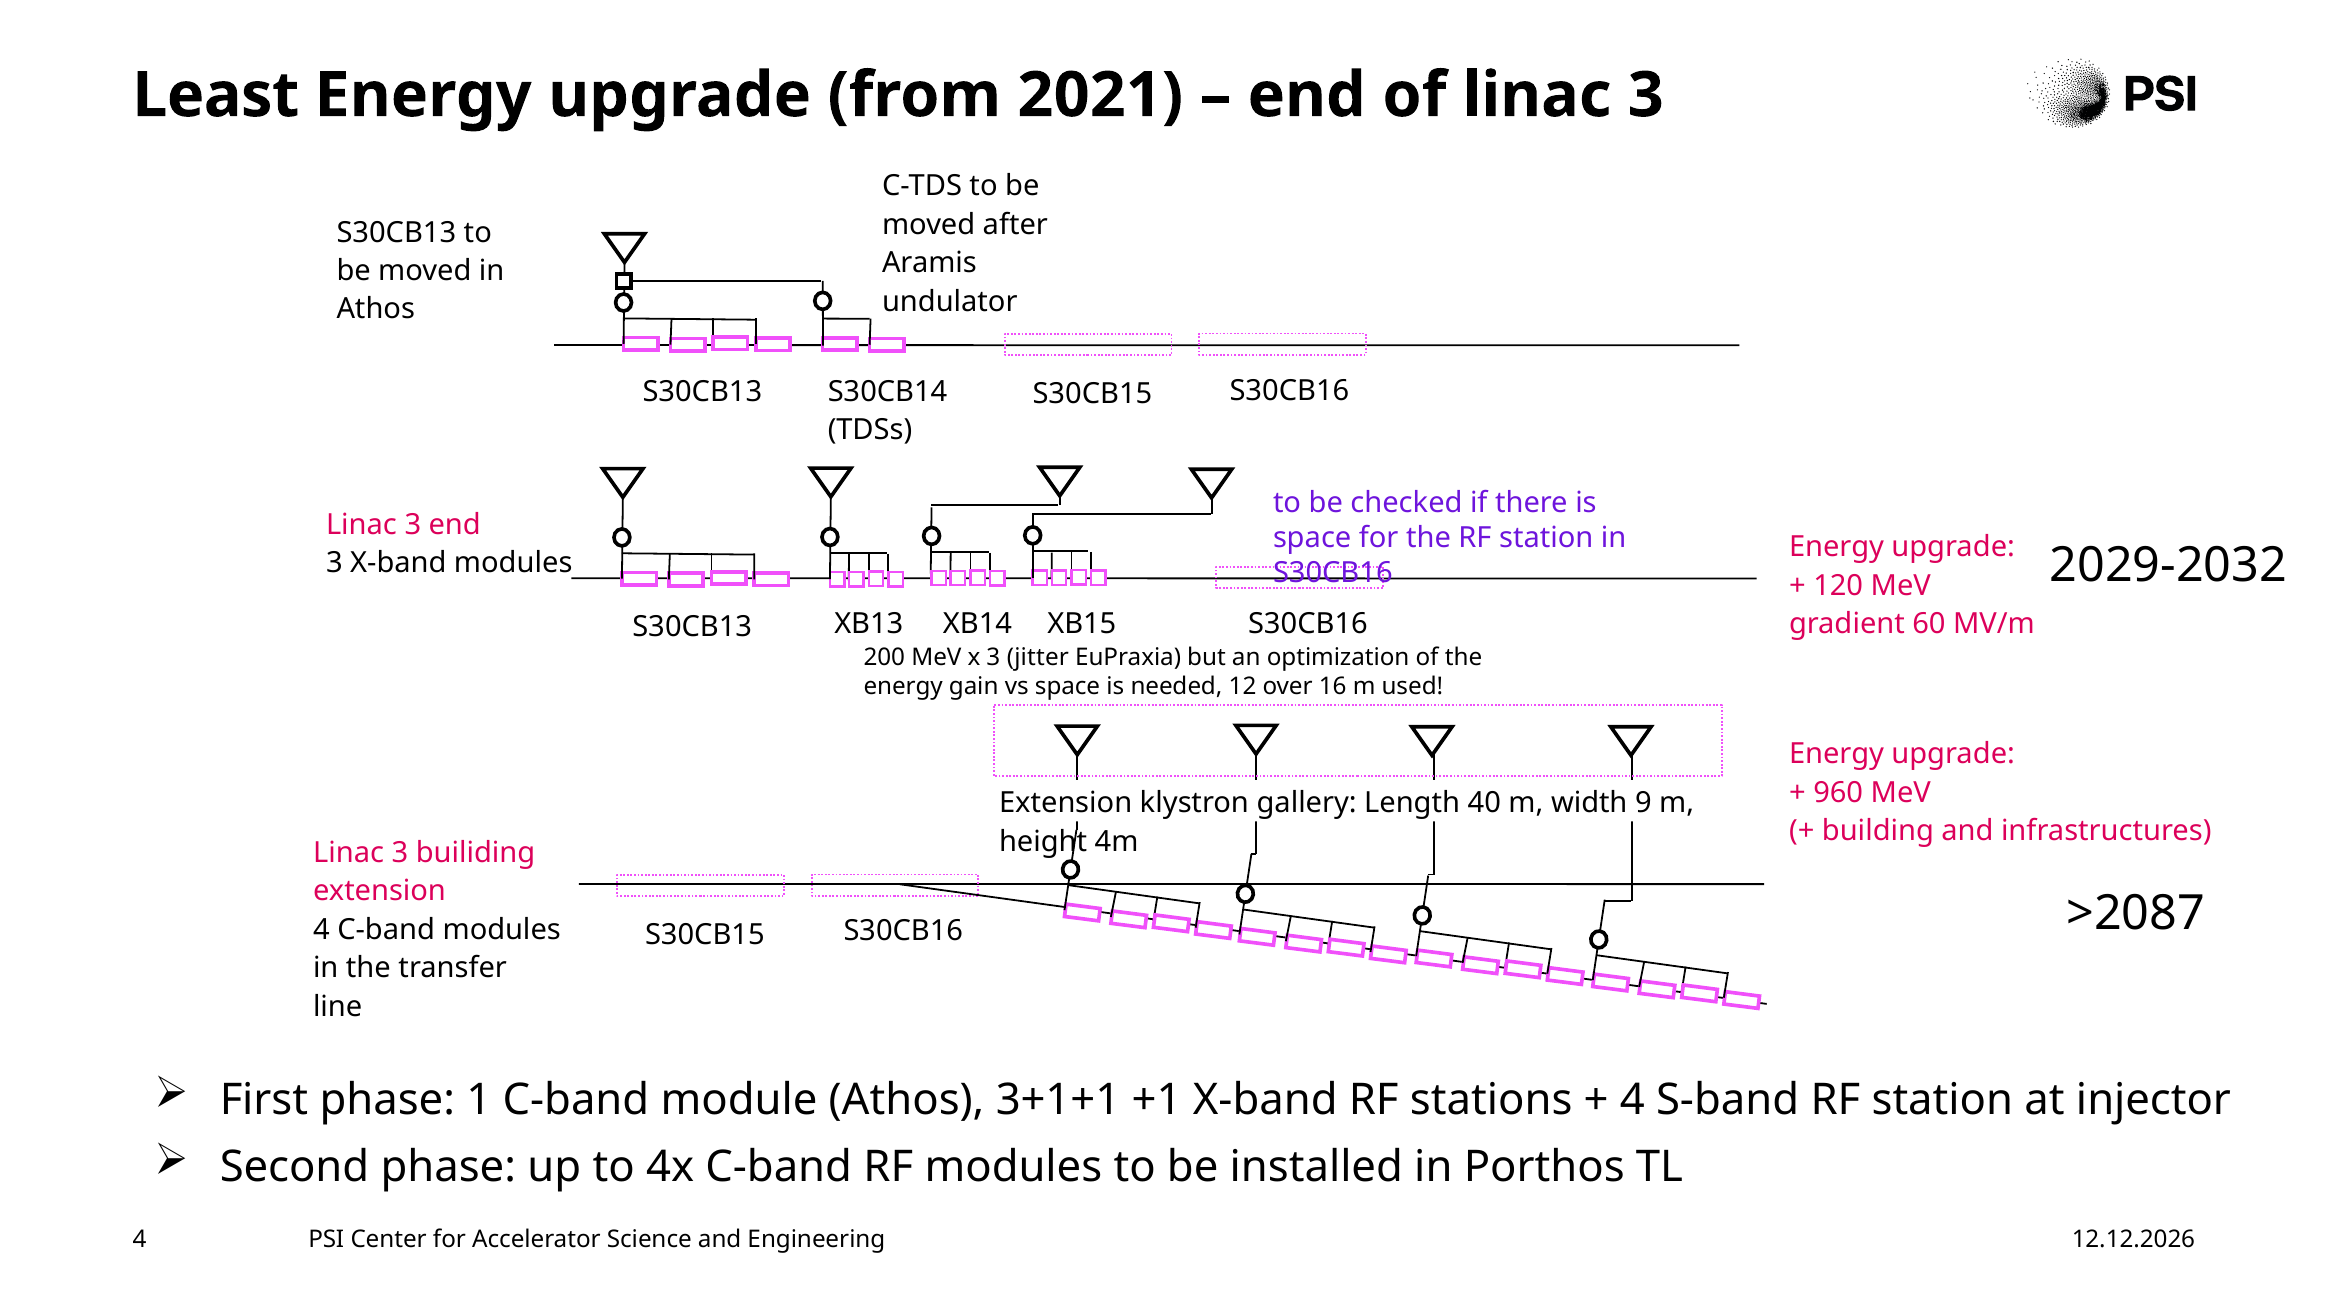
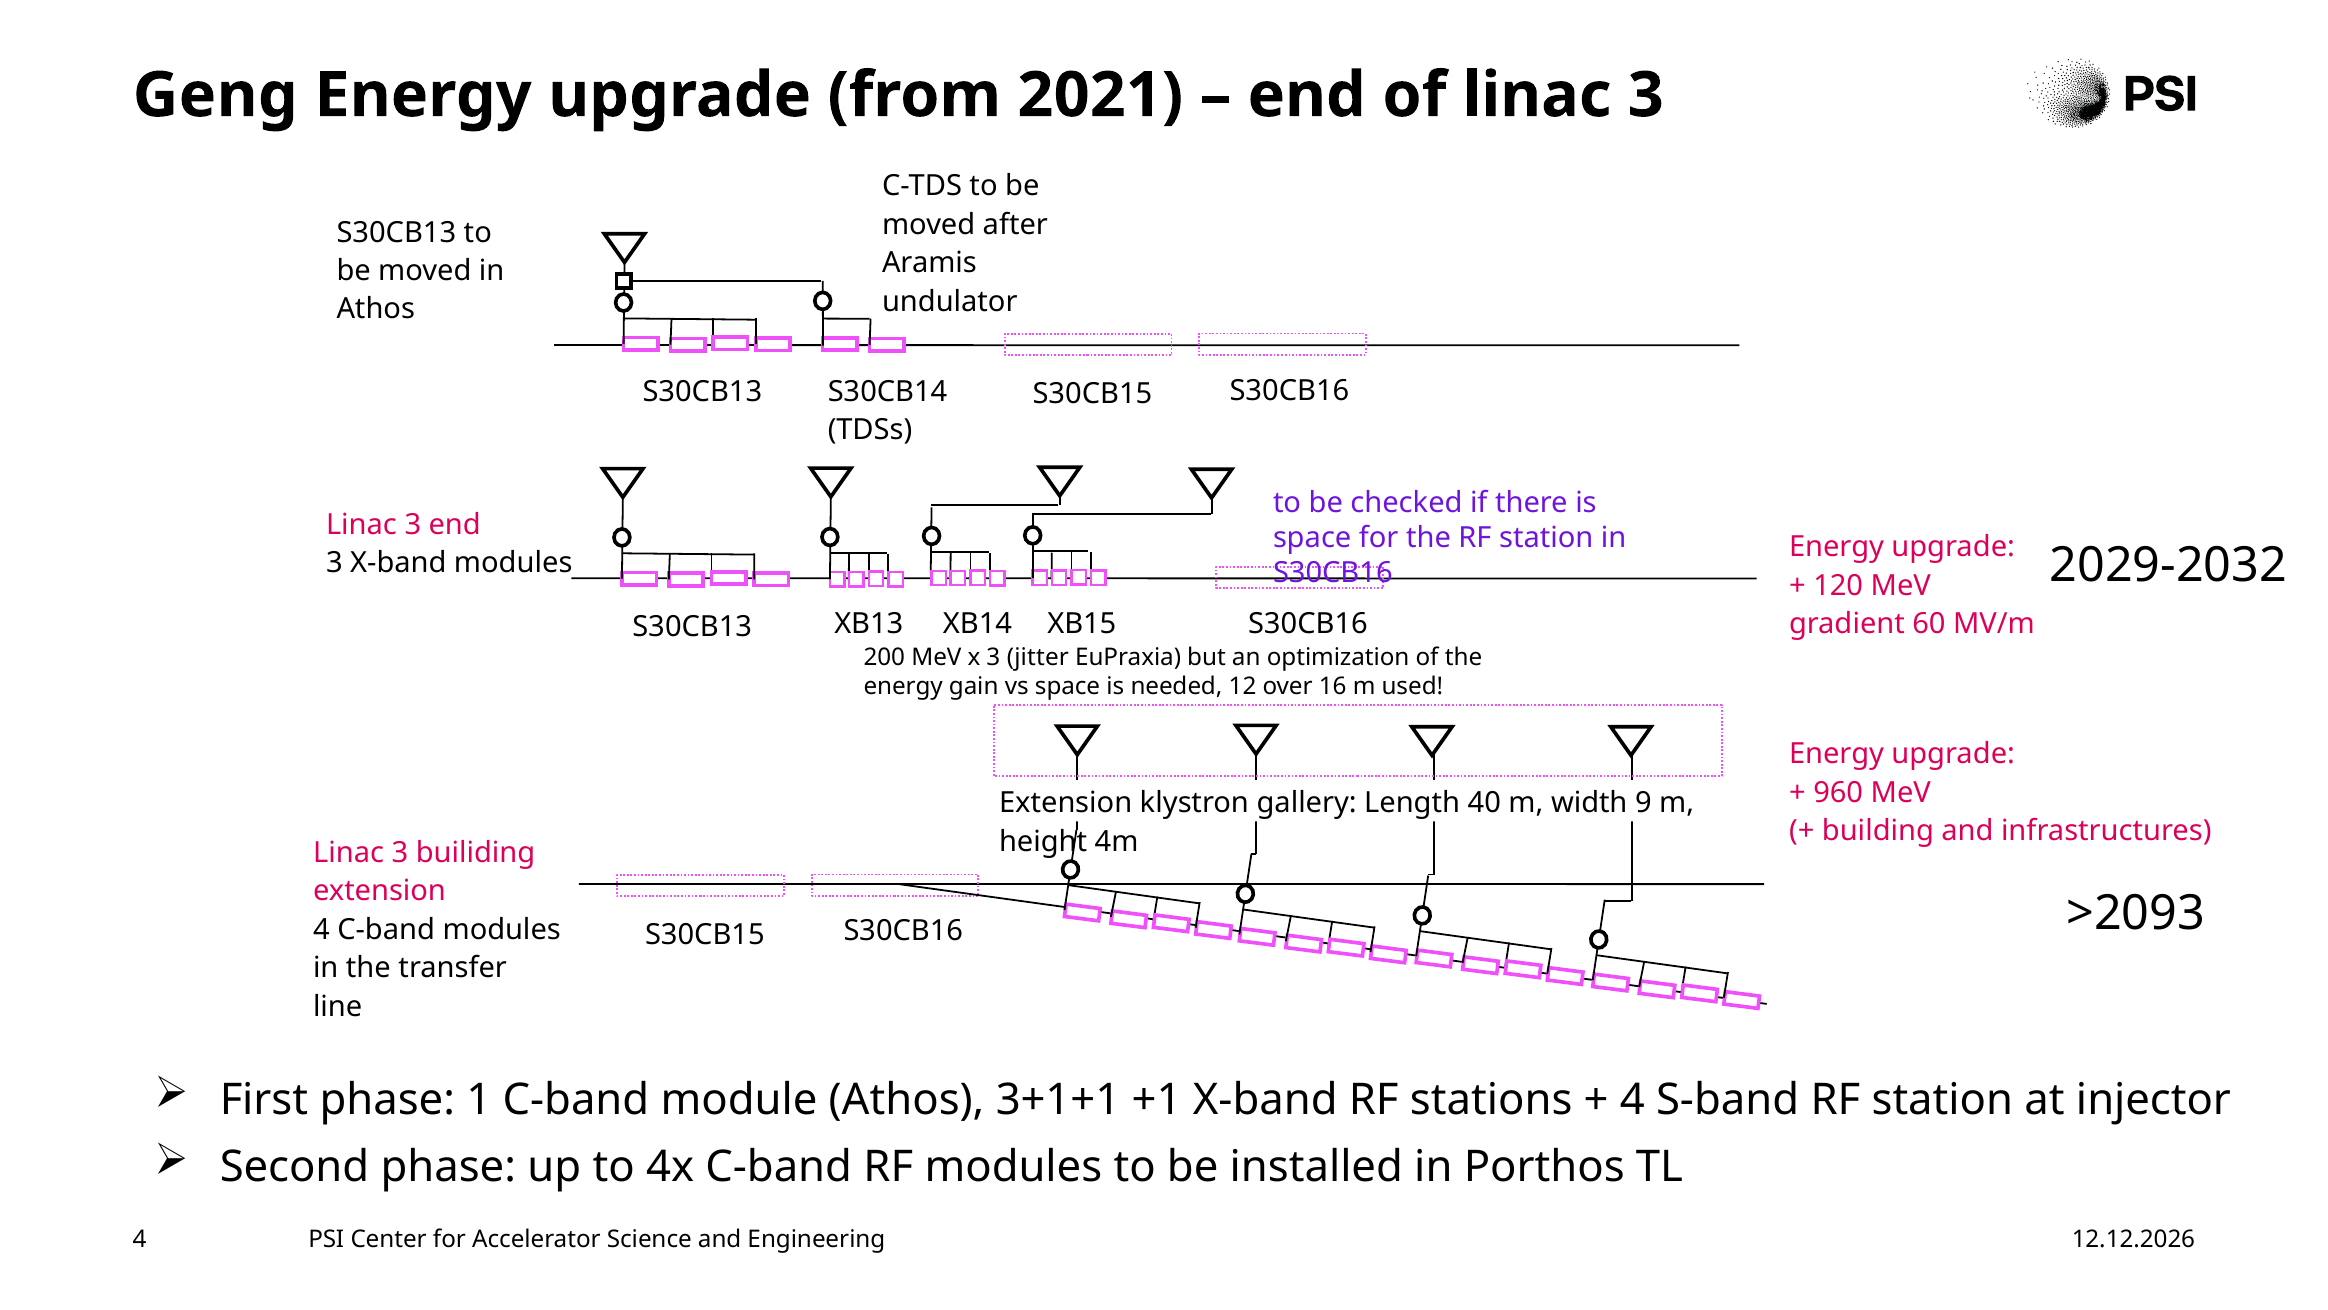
Least: Least -> Geng (215, 95)
>2087: >2087 -> >2093 (2136, 913)
